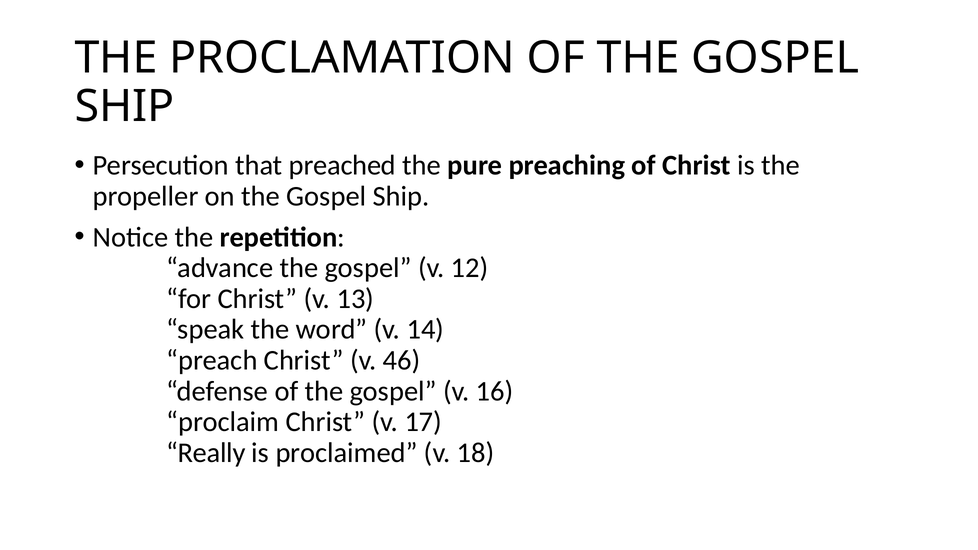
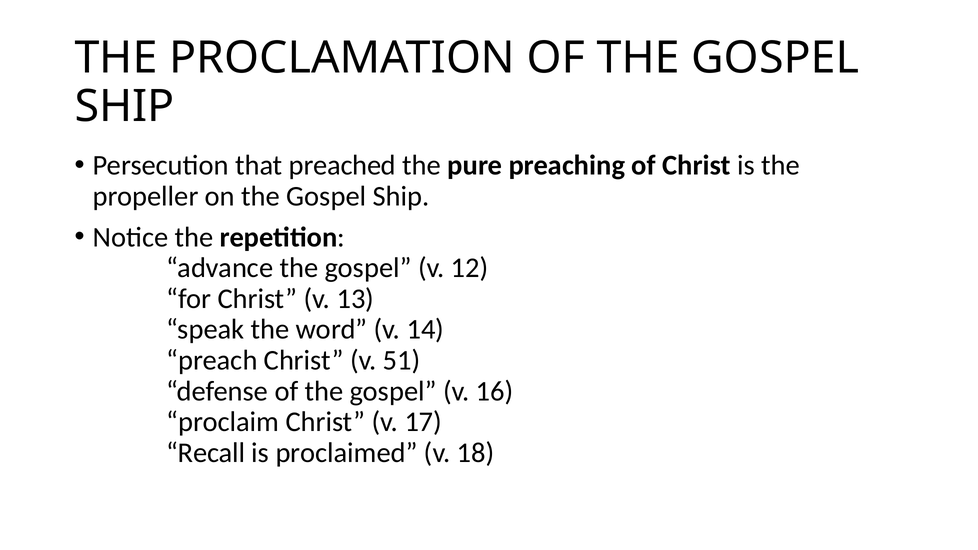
46: 46 -> 51 (402, 360)
Really: Really -> Recall (206, 453)
